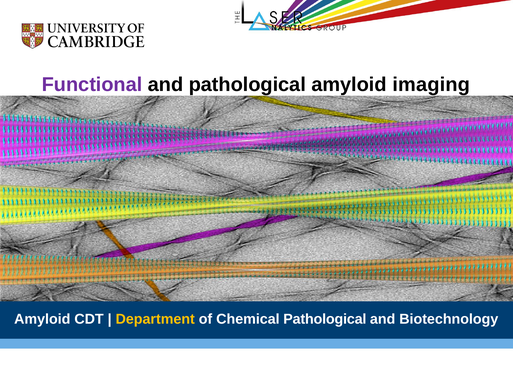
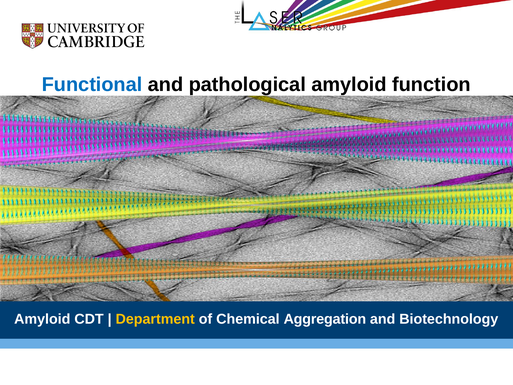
Functional colour: purple -> blue (92, 85)
imaging: imaging -> function (431, 85)
Chemical Pathological: Pathological -> Aggregation (325, 319)
